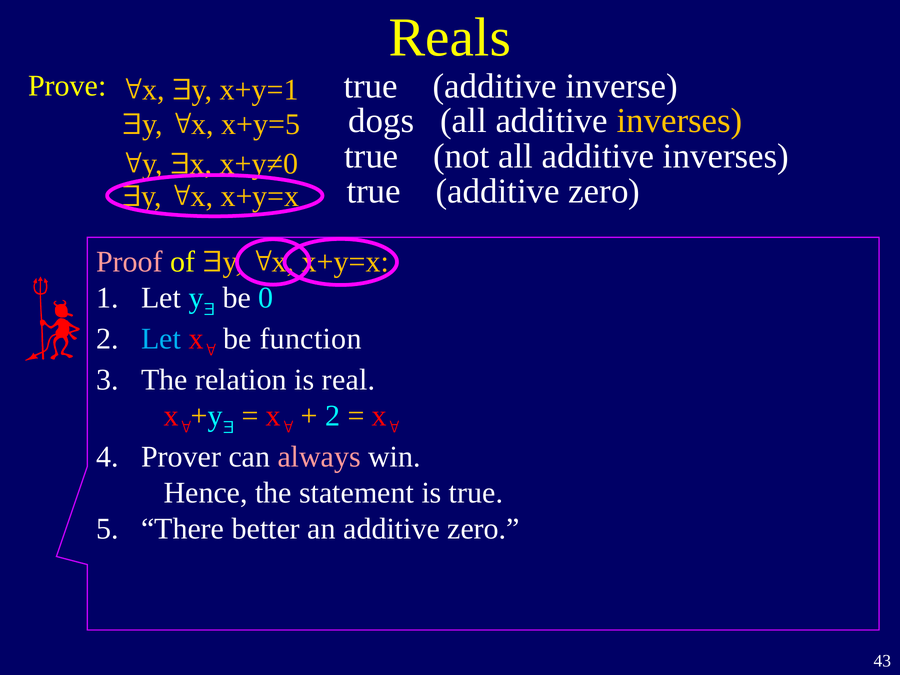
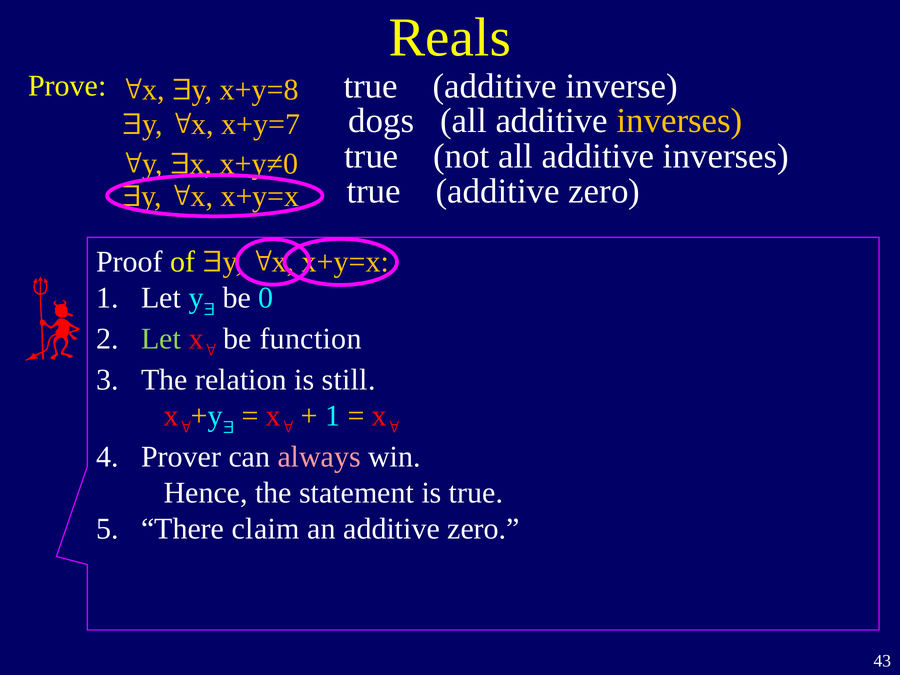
x+y=1: x+y=1 -> x+y=8 (259, 90)
x+y=5: x+y=5 -> x+y=7 (261, 124)
Proof colour: pink -> white (129, 262)
Let colour: light blue -> light green (161, 339)
real: real -> still (349, 380)
2: 2 -> 1 (333, 416)
better: better -> claim (266, 529)
